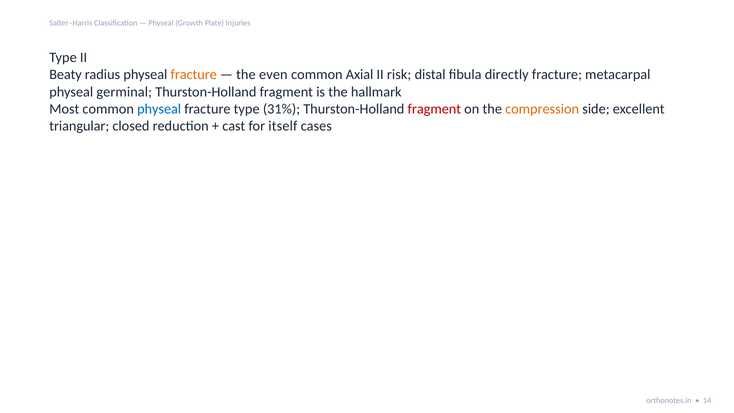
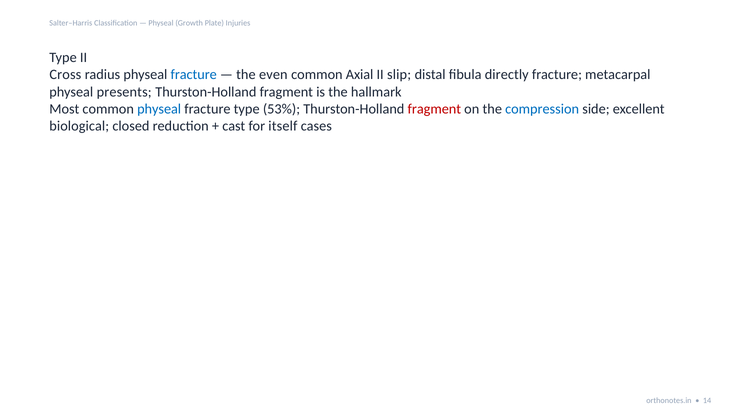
Beaty: Beaty -> Cross (65, 75)
fracture colour: orange -> blue (194, 75)
risk: risk -> slip (399, 75)
germinal: germinal -> presents (124, 92)
31%: 31% -> 53% (281, 109)
compression colour: orange -> blue (542, 109)
triangular: triangular -> biological (79, 126)
